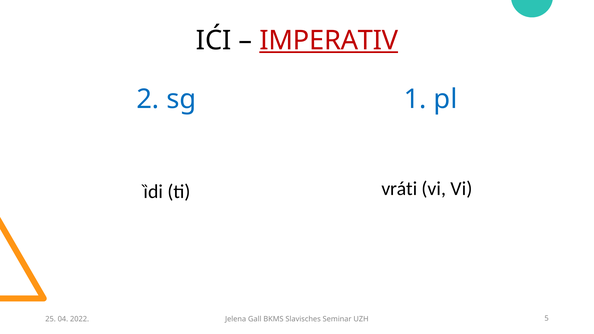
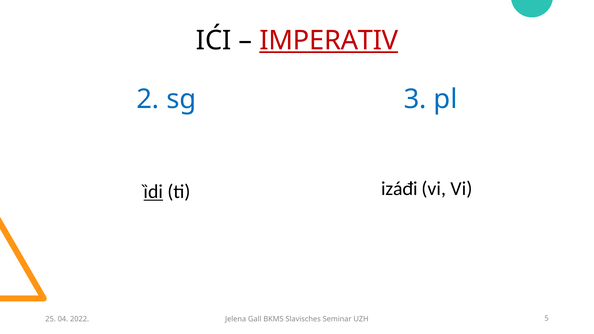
1: 1 -> 3 (415, 99)
ȉdi underline: none -> present (153, 192)
vráti: vráti -> izáđi (399, 189)
